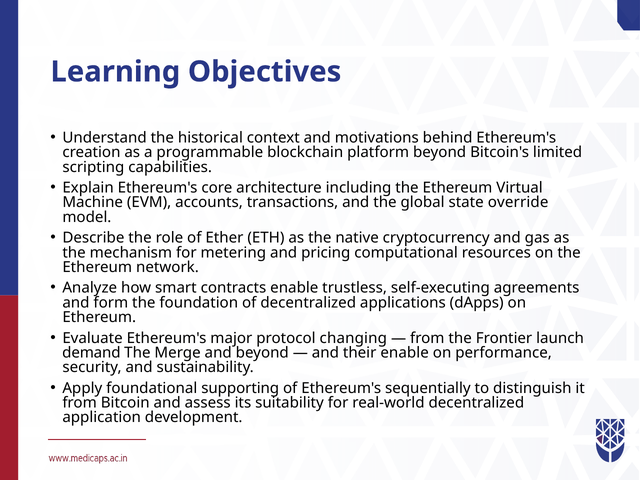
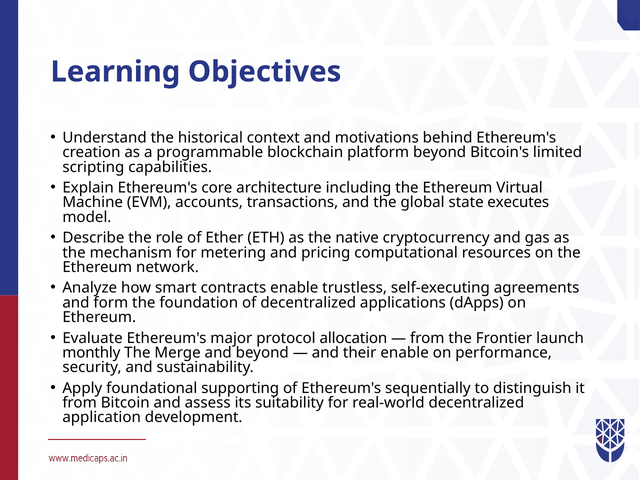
override: override -> executes (518, 203)
changing: changing -> allocation (353, 338)
demand: demand -> monthly (91, 353)
